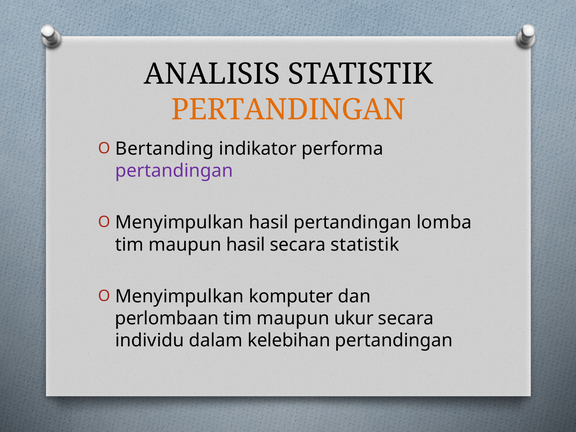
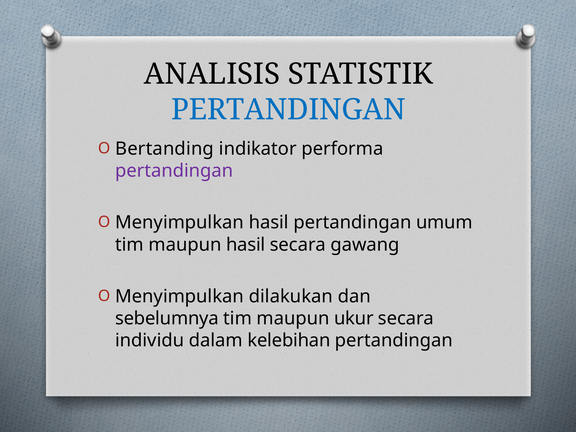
PERTANDINGAN colour: orange -> blue (288, 110)
lomba: lomba -> umum (444, 223)
secara statistik: statistik -> gawang (365, 245)
komputer: komputer -> dilakukan (291, 296)
perlombaan: perlombaan -> sebelumnya (167, 318)
